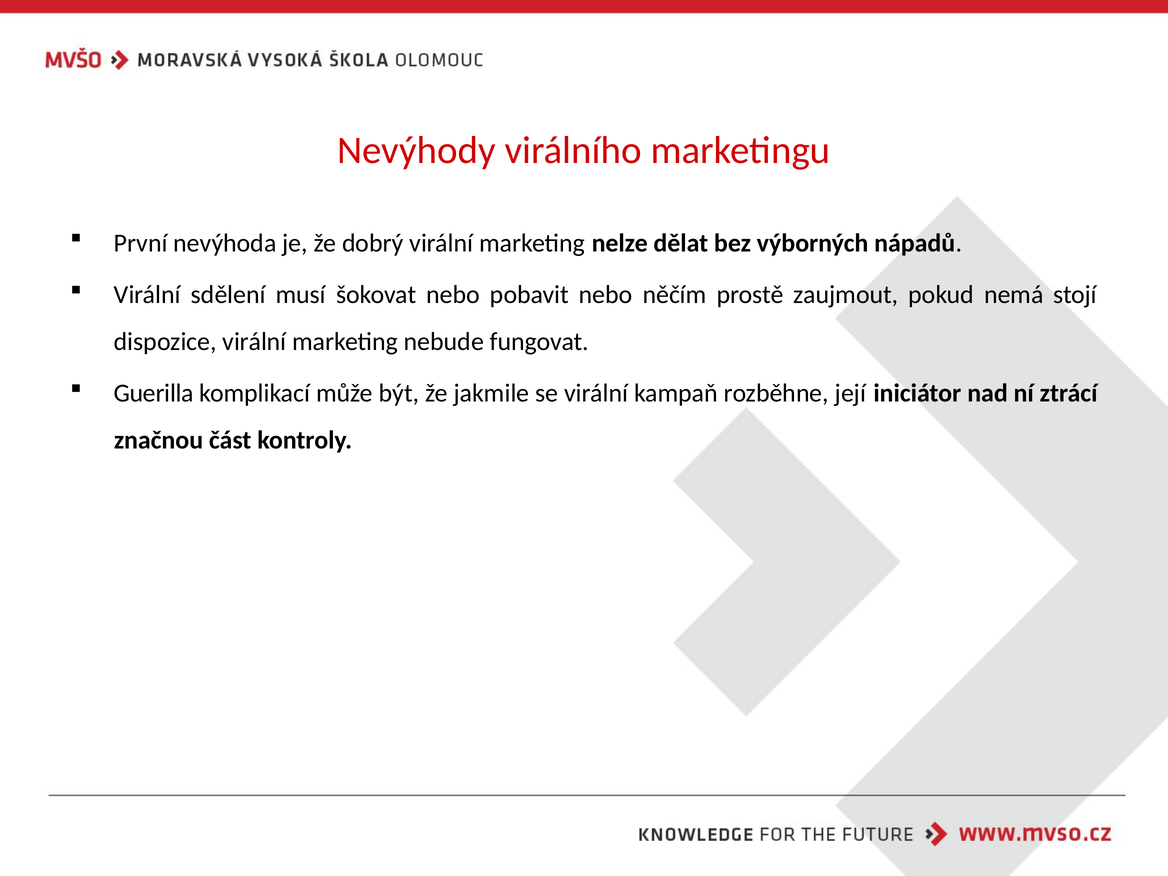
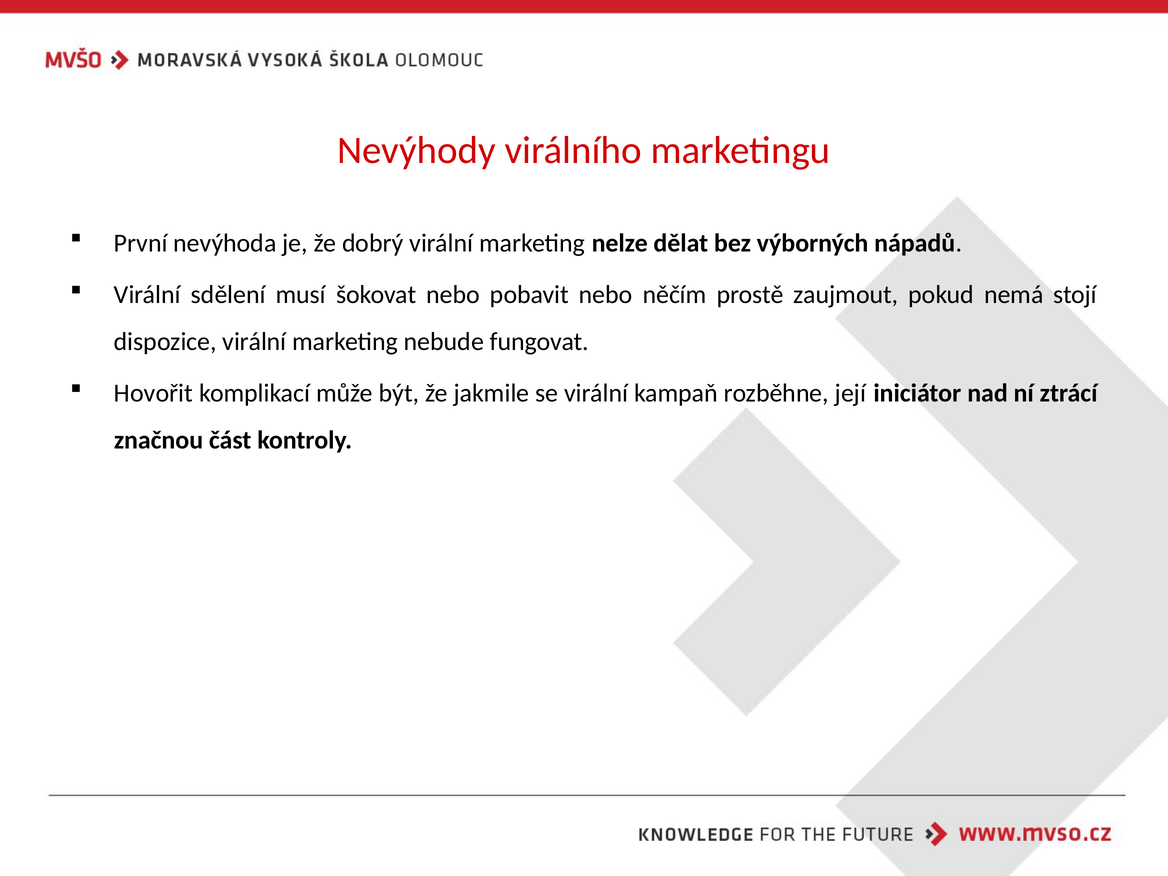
Guerilla: Guerilla -> Hovořit (154, 393)
